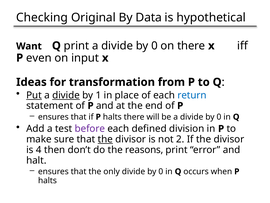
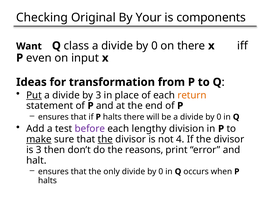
Data: Data -> Your (149, 17)
hypothetical: hypothetical -> components (211, 17)
Q print: print -> class (76, 46)
divide underline: present -> none (66, 95)
by 1: 1 -> 3 (98, 95)
return colour: blue -> orange (192, 95)
defined: defined -> lengthy (149, 128)
make underline: none -> present (39, 139)
2: 2 -> 4 (180, 139)
is 4: 4 -> 3 (39, 149)
